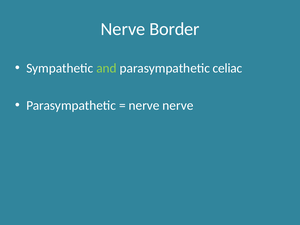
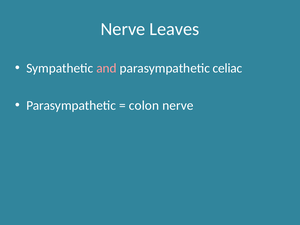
Border: Border -> Leaves (174, 29)
and colour: light green -> pink (106, 68)
nerve: nerve -> colon (144, 105)
